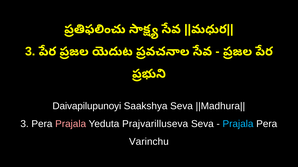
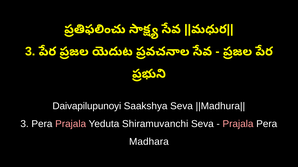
Prajvarilluseva: Prajvarilluseva -> Shiramuvanchi (155, 124)
Prajala colour: light blue -> pink (238, 124)
Varinchu: Varinchu -> Madhara (149, 142)
